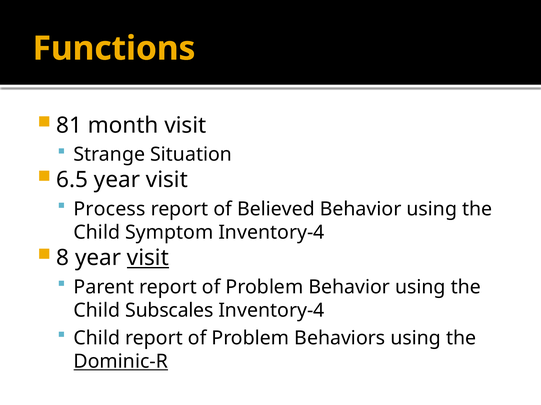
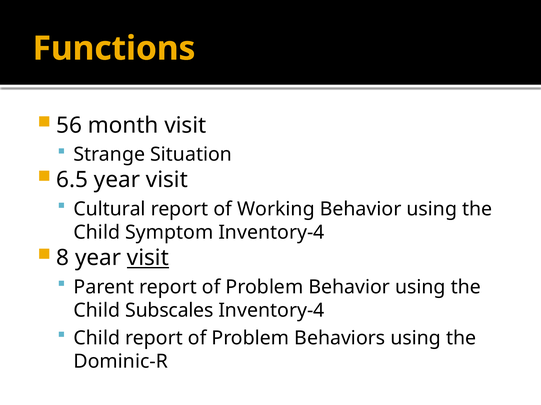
81: 81 -> 56 (69, 126)
Process: Process -> Cultural (110, 209)
Believed: Believed -> Working (276, 209)
Dominic-R underline: present -> none (121, 362)
